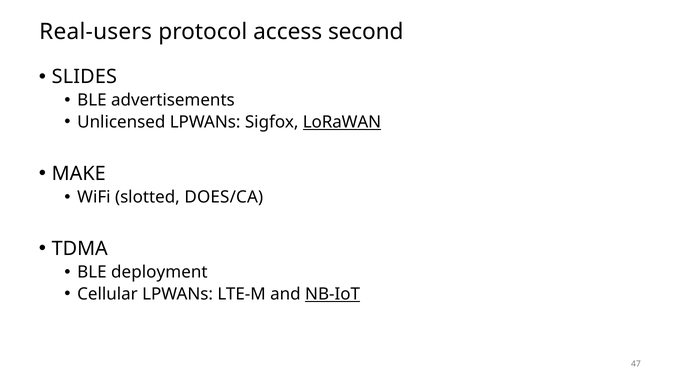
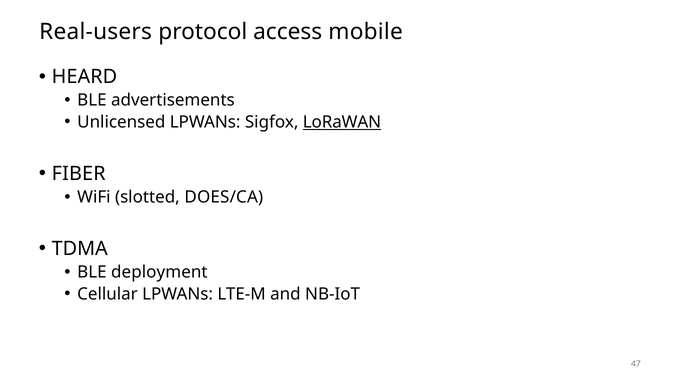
second: second -> mobile (366, 32)
SLIDES: SLIDES -> HEARD (84, 77)
MAKE: MAKE -> FIBER (79, 174)
NB-IoT underline: present -> none (333, 294)
